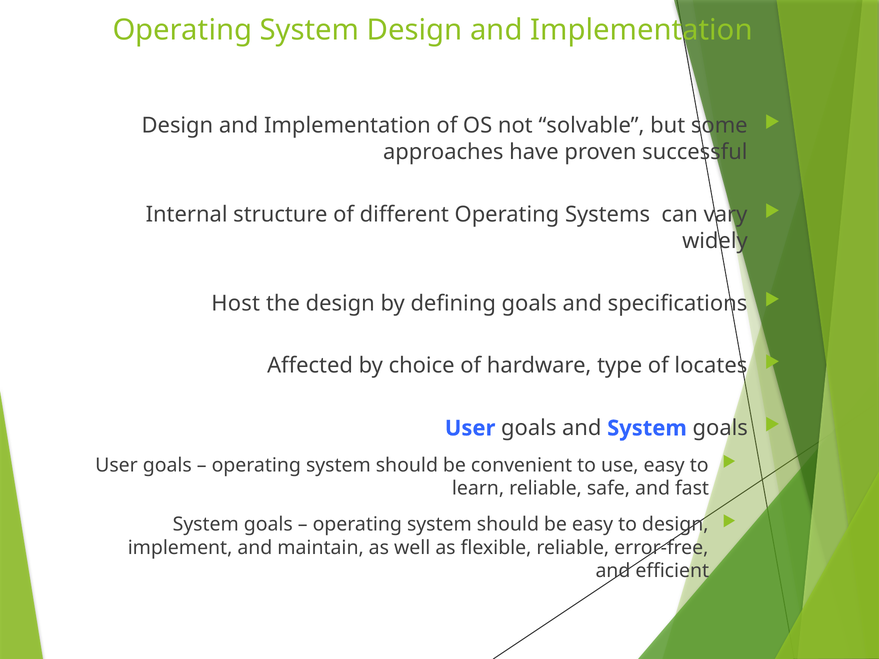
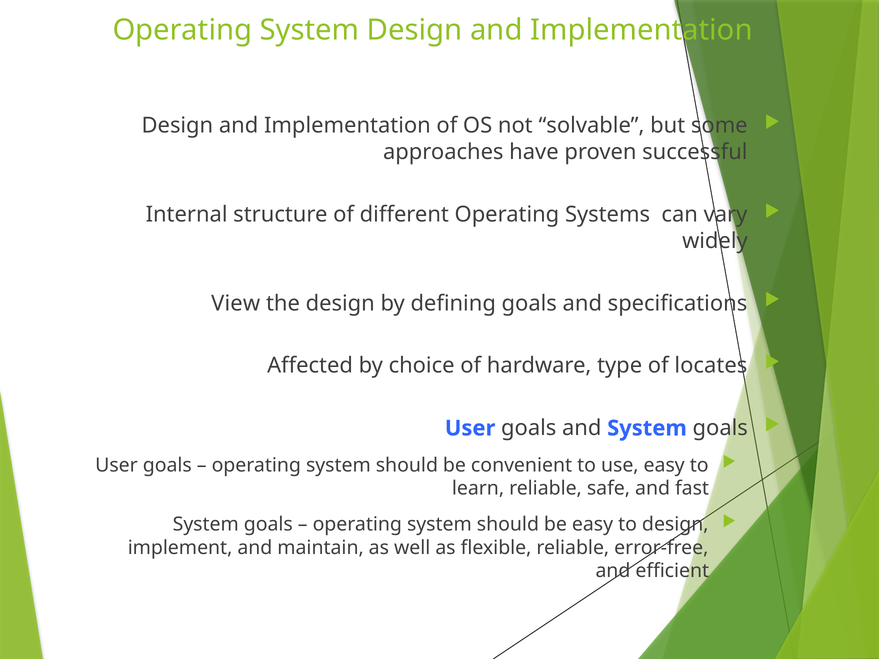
Host: Host -> View (236, 303)
